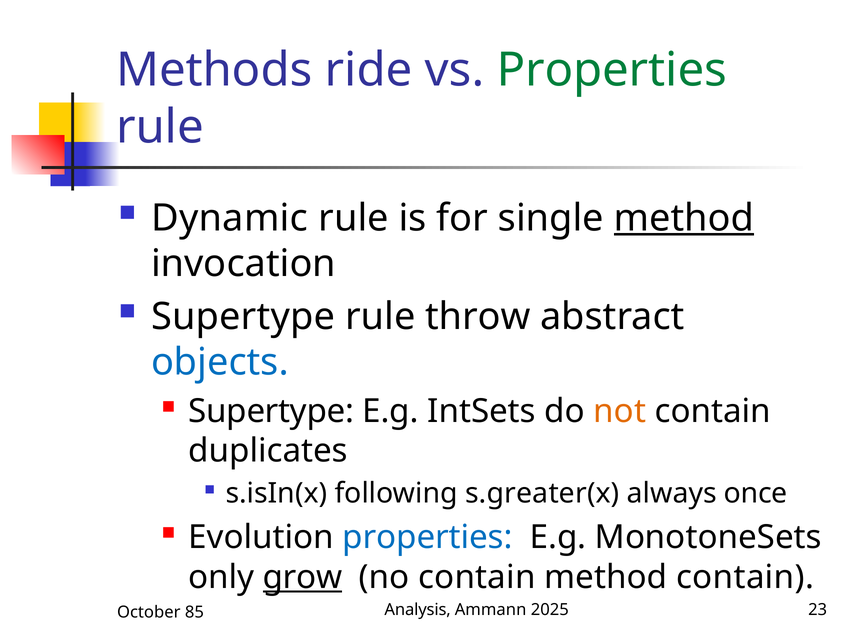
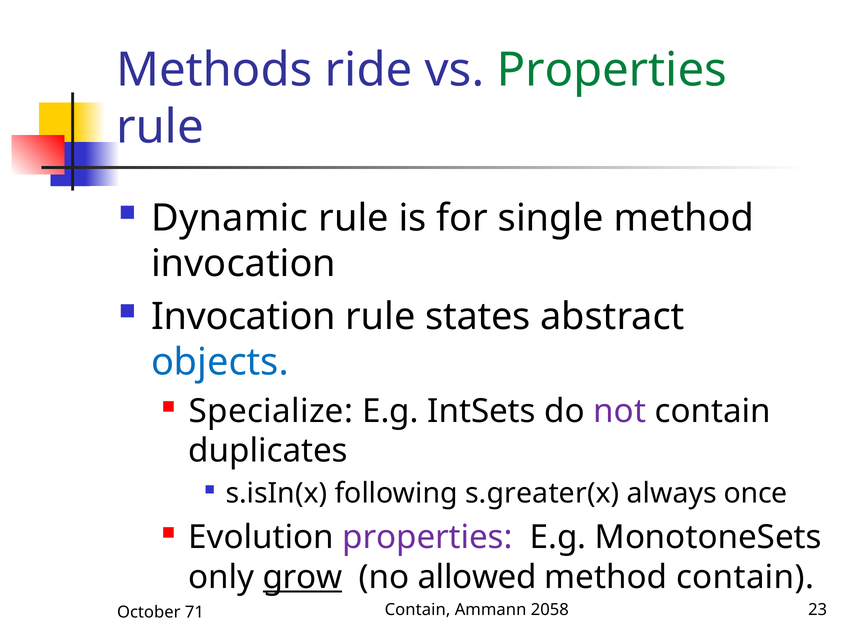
method underline: present -> none (684, 218)
Supertype: Supertype -> Invocation (243, 317)
throw: throw -> states (478, 317)
Supertype: Supertype -> Specialize (271, 411)
not colour: orange -> purple (620, 411)
properties colour: blue -> purple (428, 538)
no contain: contain -> allowed (477, 578)
Analysis: Analysis -> Contain (417, 610)
2025: 2025 -> 2058 (550, 610)
85: 85 -> 71 (194, 613)
